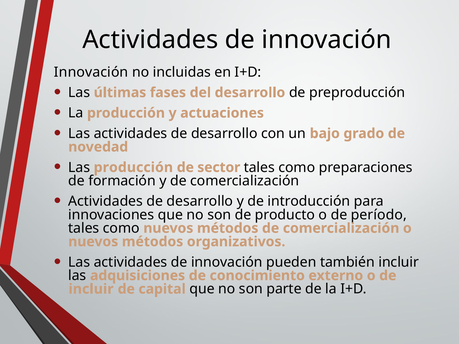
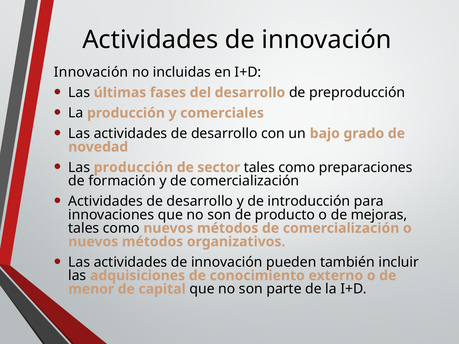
actuaciones: actuaciones -> comerciales (222, 113)
período: período -> mejoras (379, 215)
incluir: incluir -> menor (91, 289)
